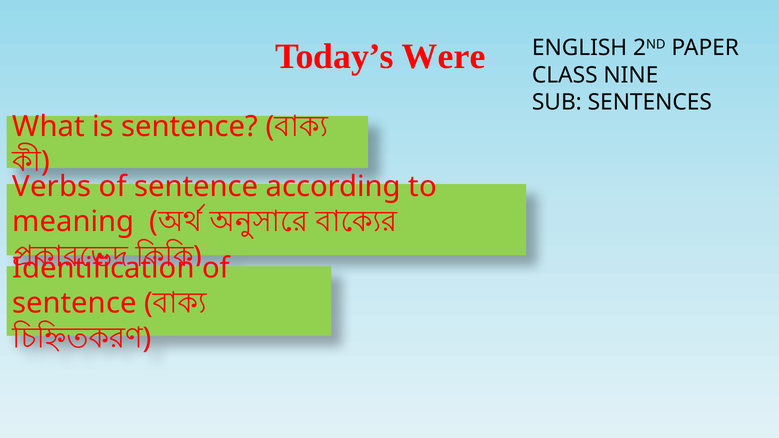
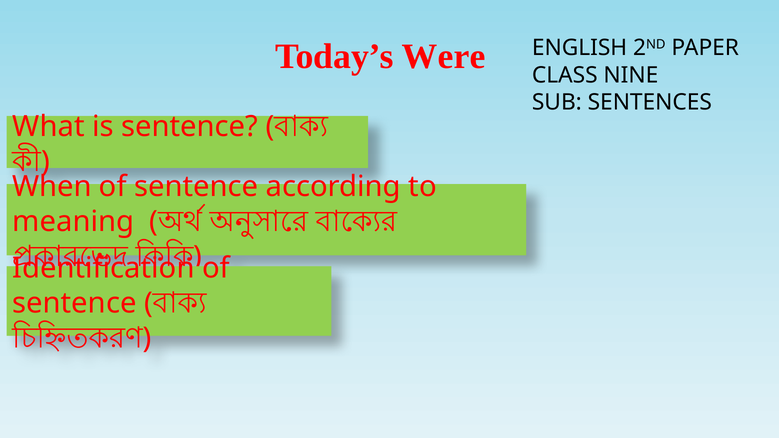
Verbs: Verbs -> When (52, 187)
